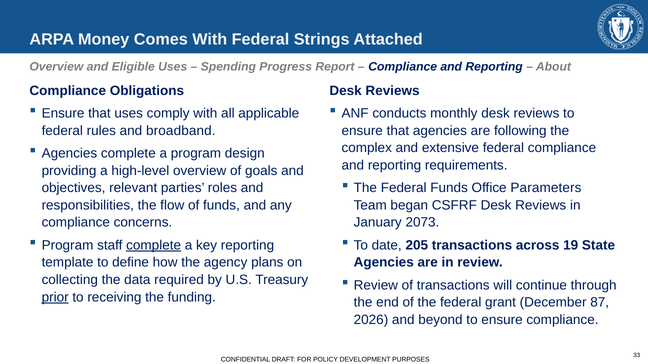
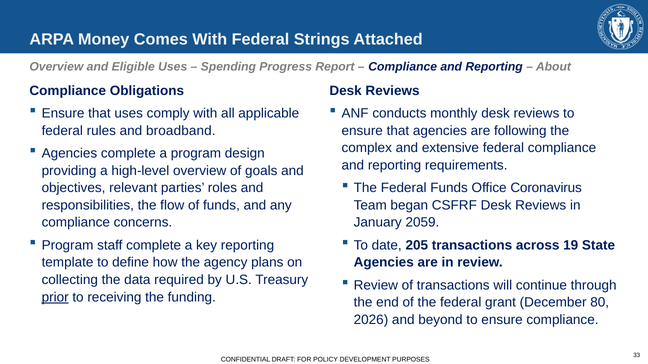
Parameters: Parameters -> Coronavirus (546, 188)
2073: 2073 -> 2059 (422, 223)
complete underline: present -> none (154, 246)
87: 87 -> 80 (600, 303)
